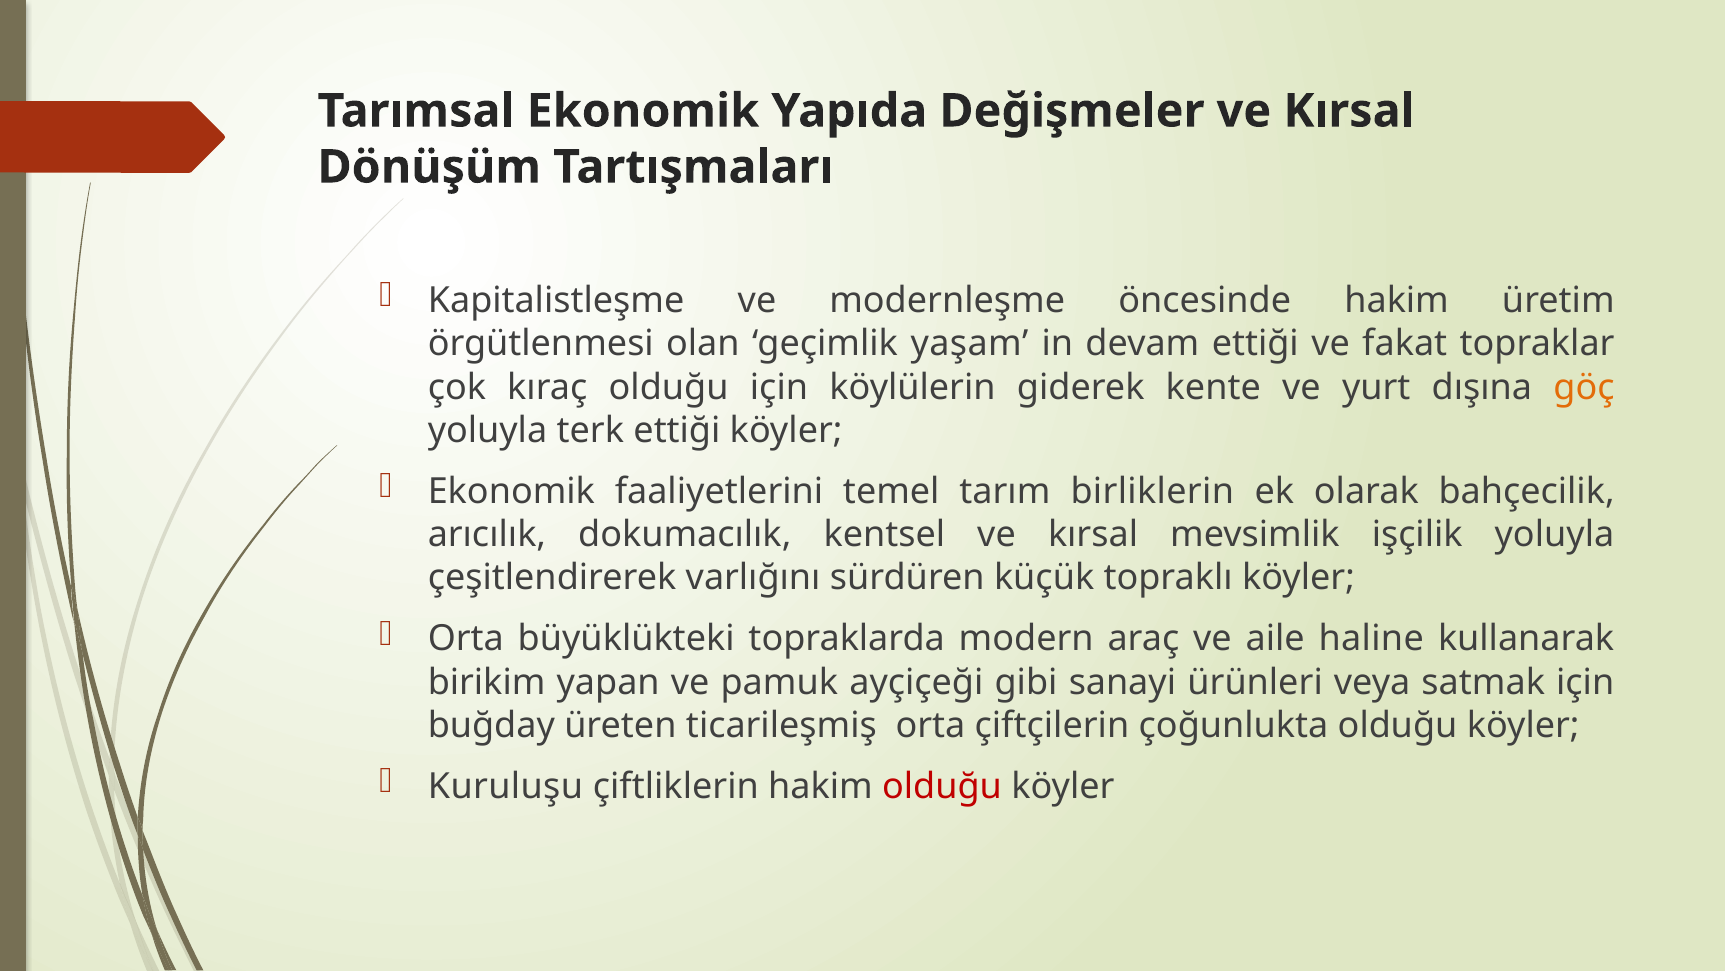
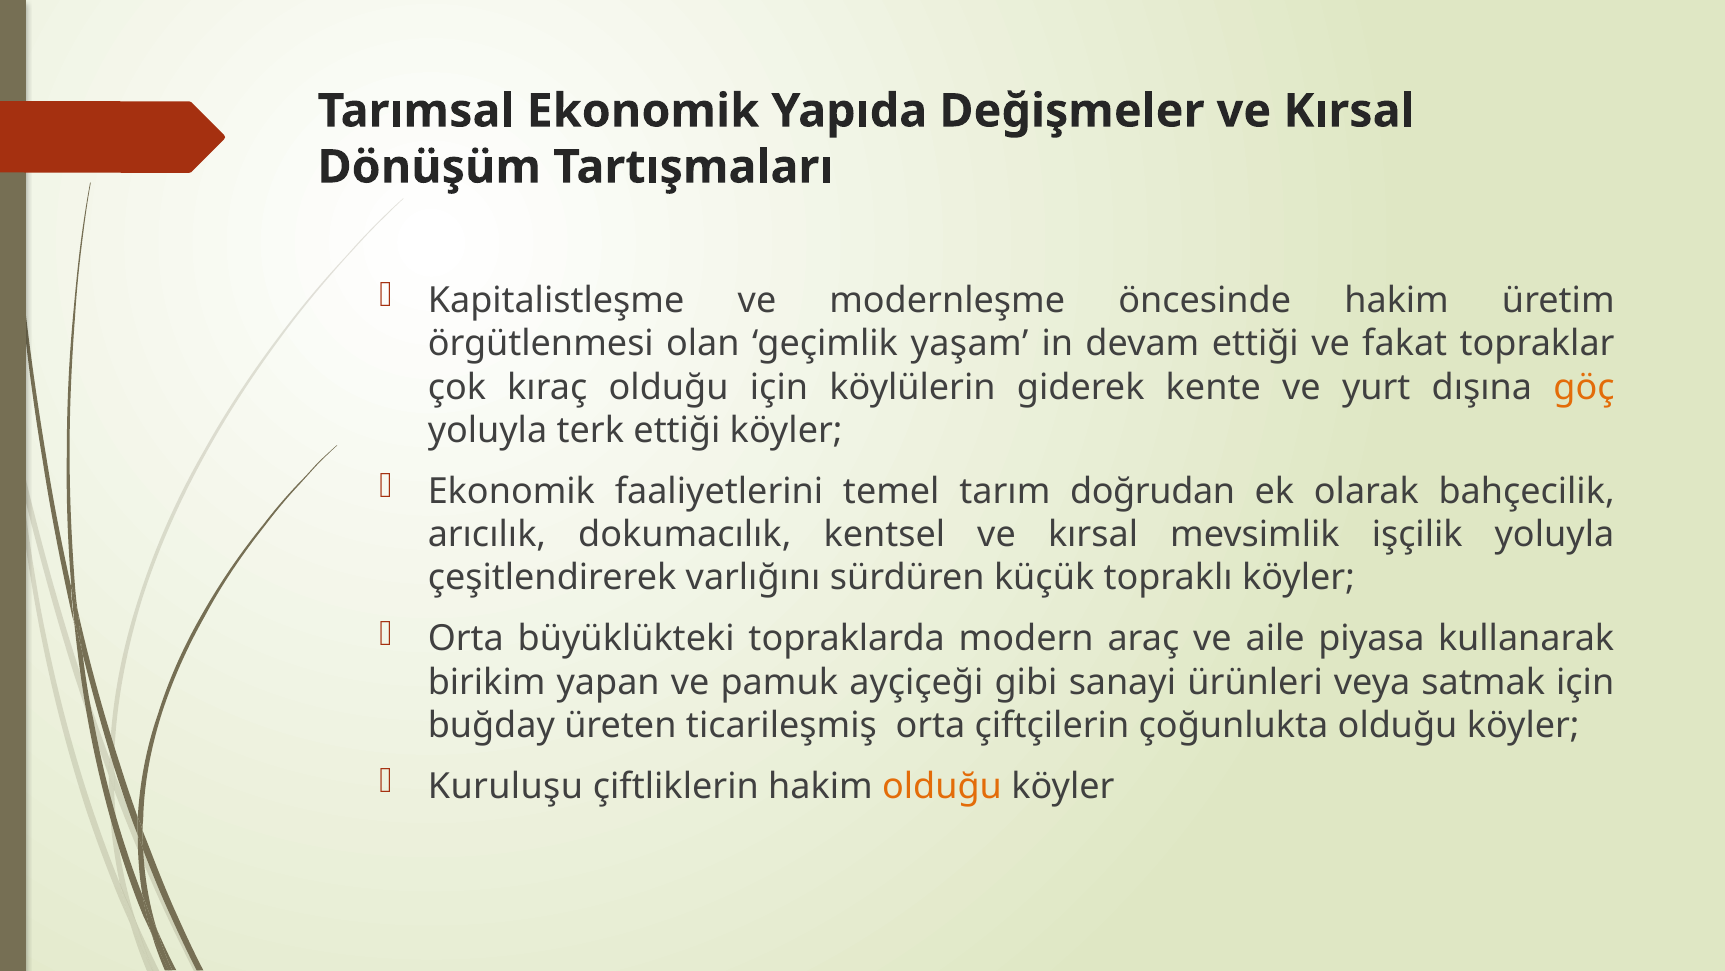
birliklerin: birliklerin -> doğrudan (1153, 491)
haline: haline -> piyasa (1371, 639)
olduğu colour: red -> orange (942, 786)
